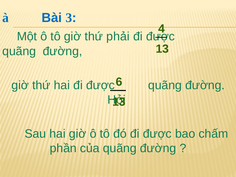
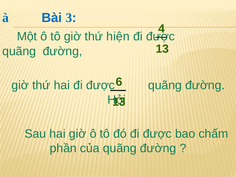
phải: phải -> hiện (118, 36)
